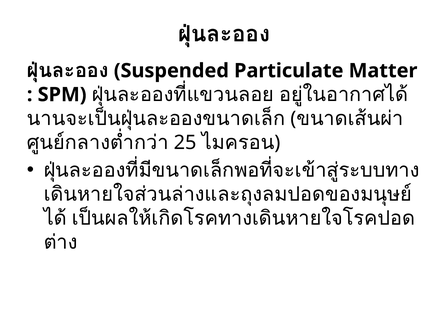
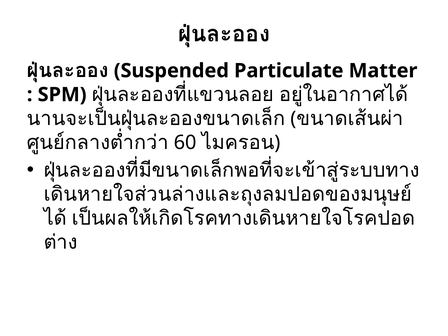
25: 25 -> 60 (185, 142)
